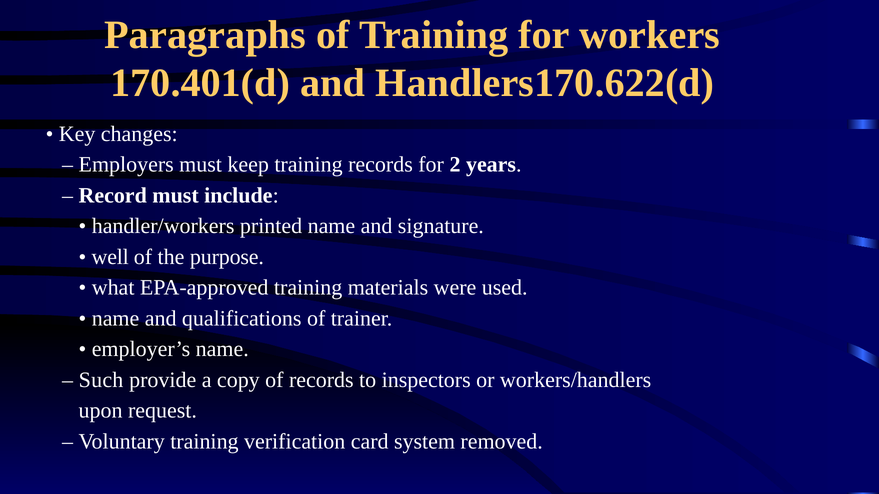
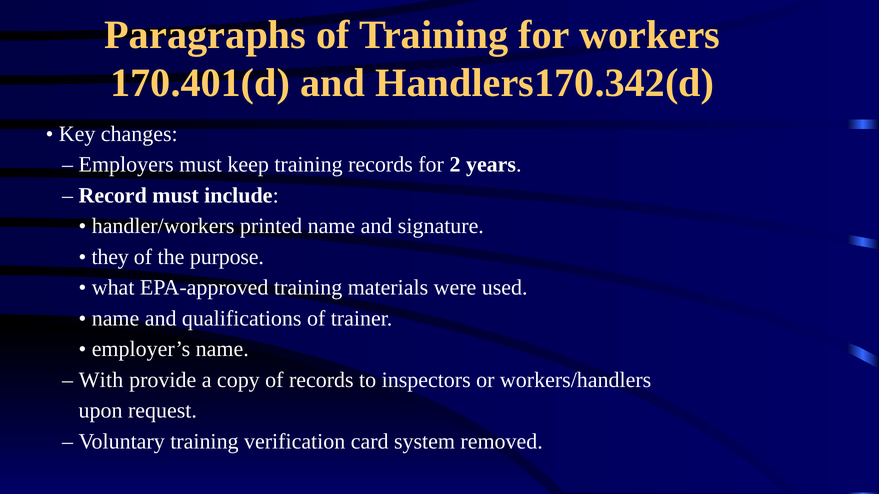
Handlers170.622(d: Handlers170.622(d -> Handlers170.342(d (545, 83)
well: well -> they (110, 257)
Such: Such -> With (101, 380)
